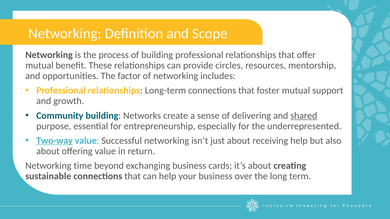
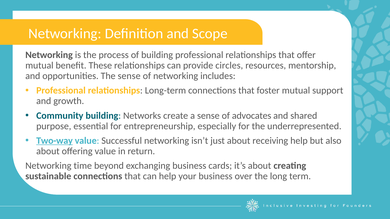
The factor: factor -> sense (129, 76)
delivering: delivering -> advocates (252, 116)
shared underline: present -> none (304, 116)
